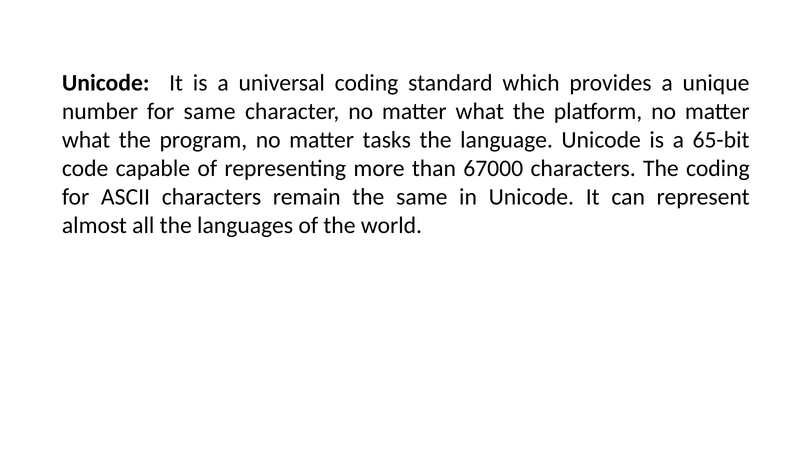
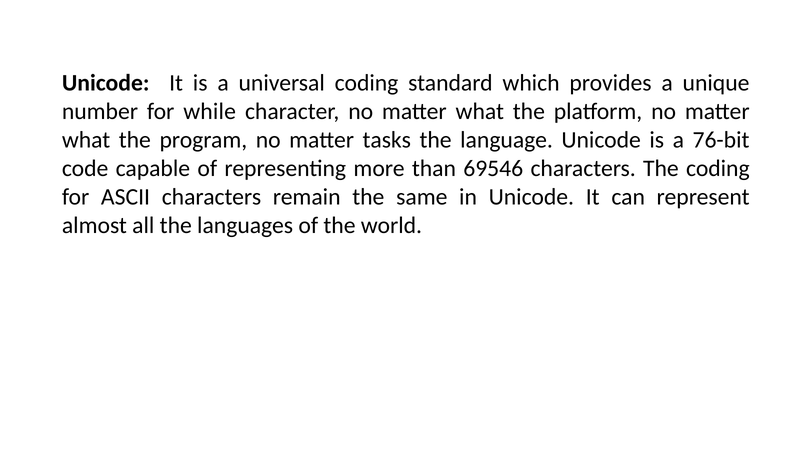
for same: same -> while (210, 111)
65-bit: 65-bit -> 76-bit (721, 140)
67000: 67000 -> 69546 (493, 168)
